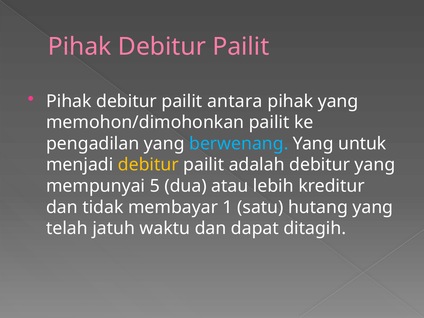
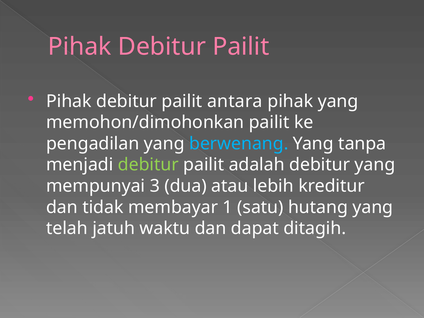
untuk: untuk -> tanpa (362, 144)
debitur colour: yellow -> light green (148, 165)
5: 5 -> 3 (155, 186)
